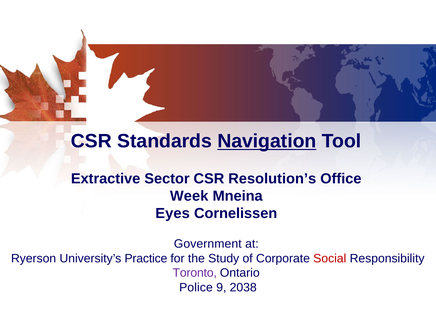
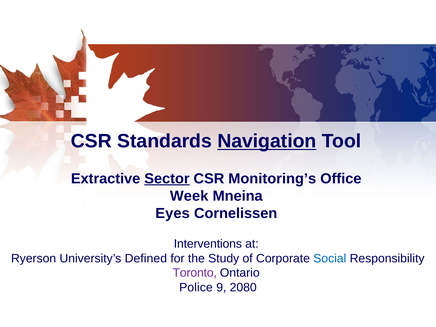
Sector underline: none -> present (167, 179)
Resolution’s: Resolution’s -> Monitoring’s (272, 179)
Government: Government -> Interventions (208, 244)
Practice: Practice -> Defined (146, 258)
Social colour: red -> blue (330, 258)
2038: 2038 -> 2080 (243, 287)
